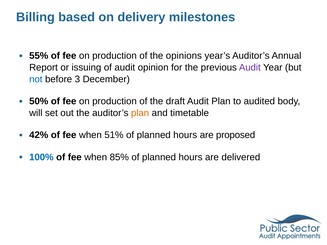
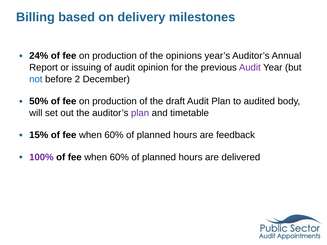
55%: 55% -> 24% (39, 56)
3: 3 -> 2 (77, 79)
plan colour: orange -> purple (140, 113)
42%: 42% -> 15% (39, 135)
51%: 51% -> 60% (114, 135)
proposed: proposed -> feedback (236, 135)
100% colour: blue -> purple (41, 157)
85%: 85% -> 60% (119, 157)
